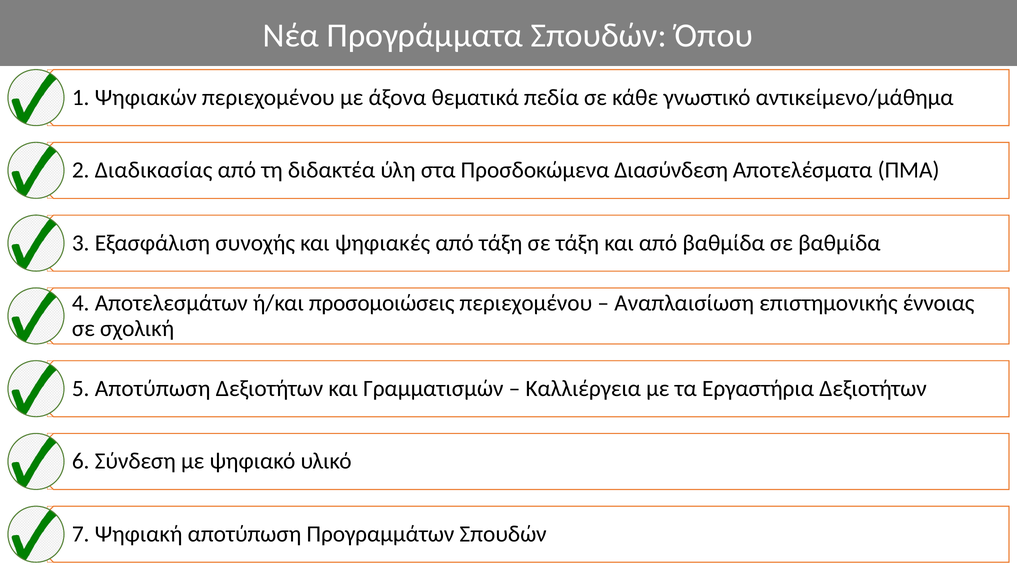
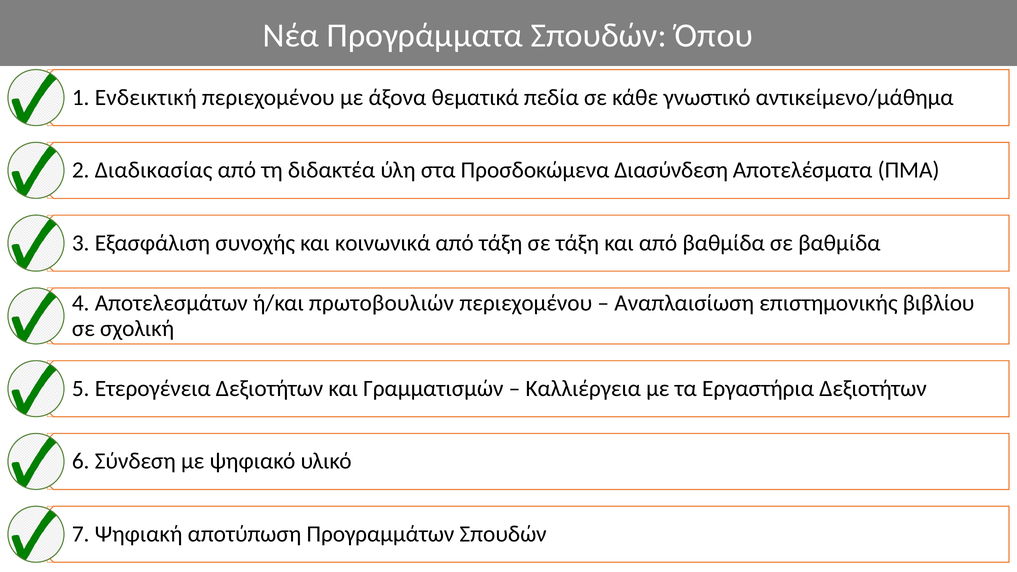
Ψηφιακών: Ψηφιακών -> Ενδεικτική (146, 97)
ψηφιακές: ψηφιακές -> κοινωνικά (383, 243)
προσομοιώσεις: προσομοιώσεις -> πρωτοβουλιών (381, 303)
έννοιας: έννοιας -> βιβλίου (939, 303)
5 Αποτύπωση: Αποτύπωση -> Ετερογένεια (153, 389)
